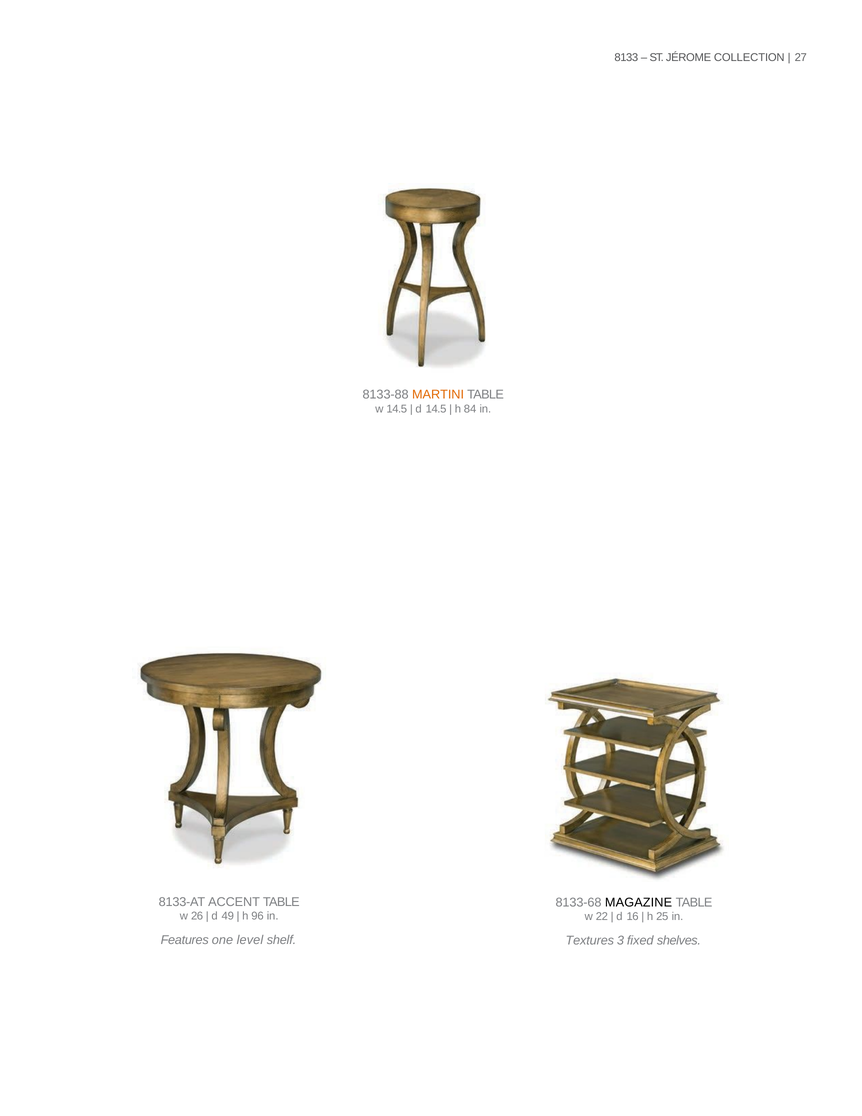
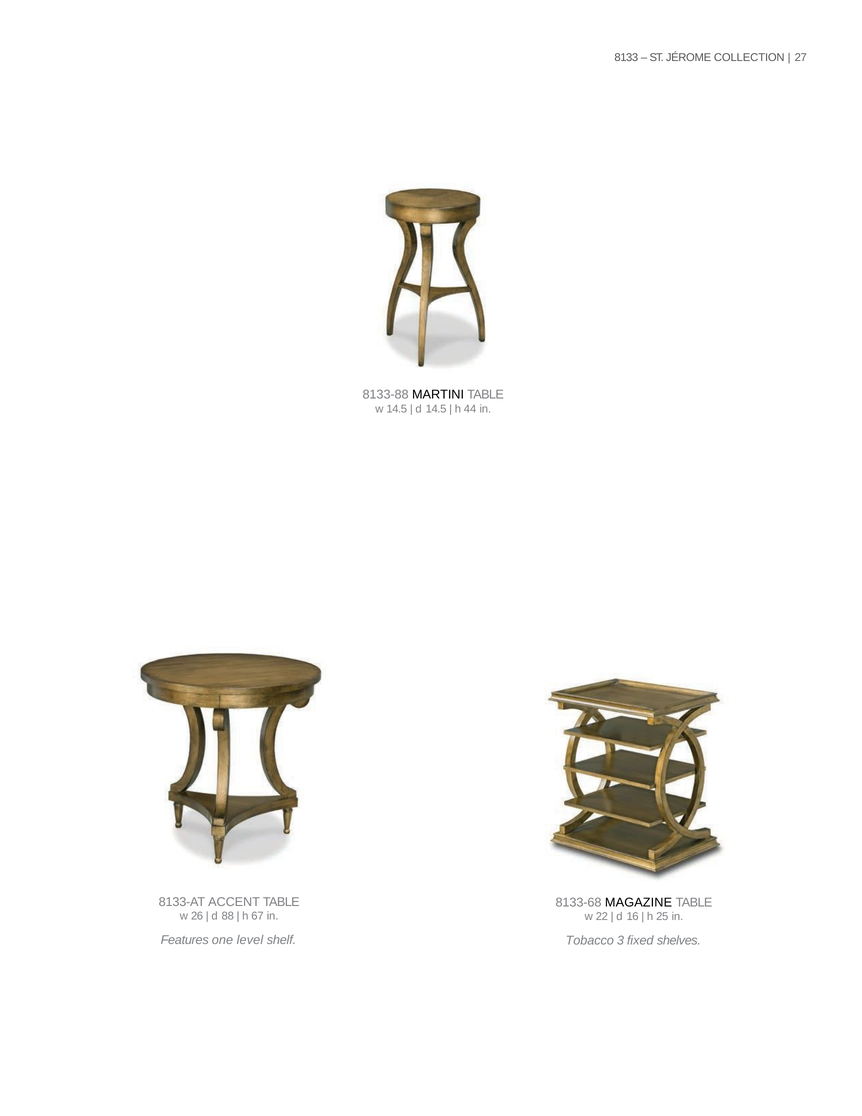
MARTINI colour: orange -> black (438, 394)
84: 84 -> 44 (470, 409)
49: 49 -> 88 (228, 915)
96: 96 -> 67 (257, 915)
Textures: Textures -> Tobacco (590, 940)
